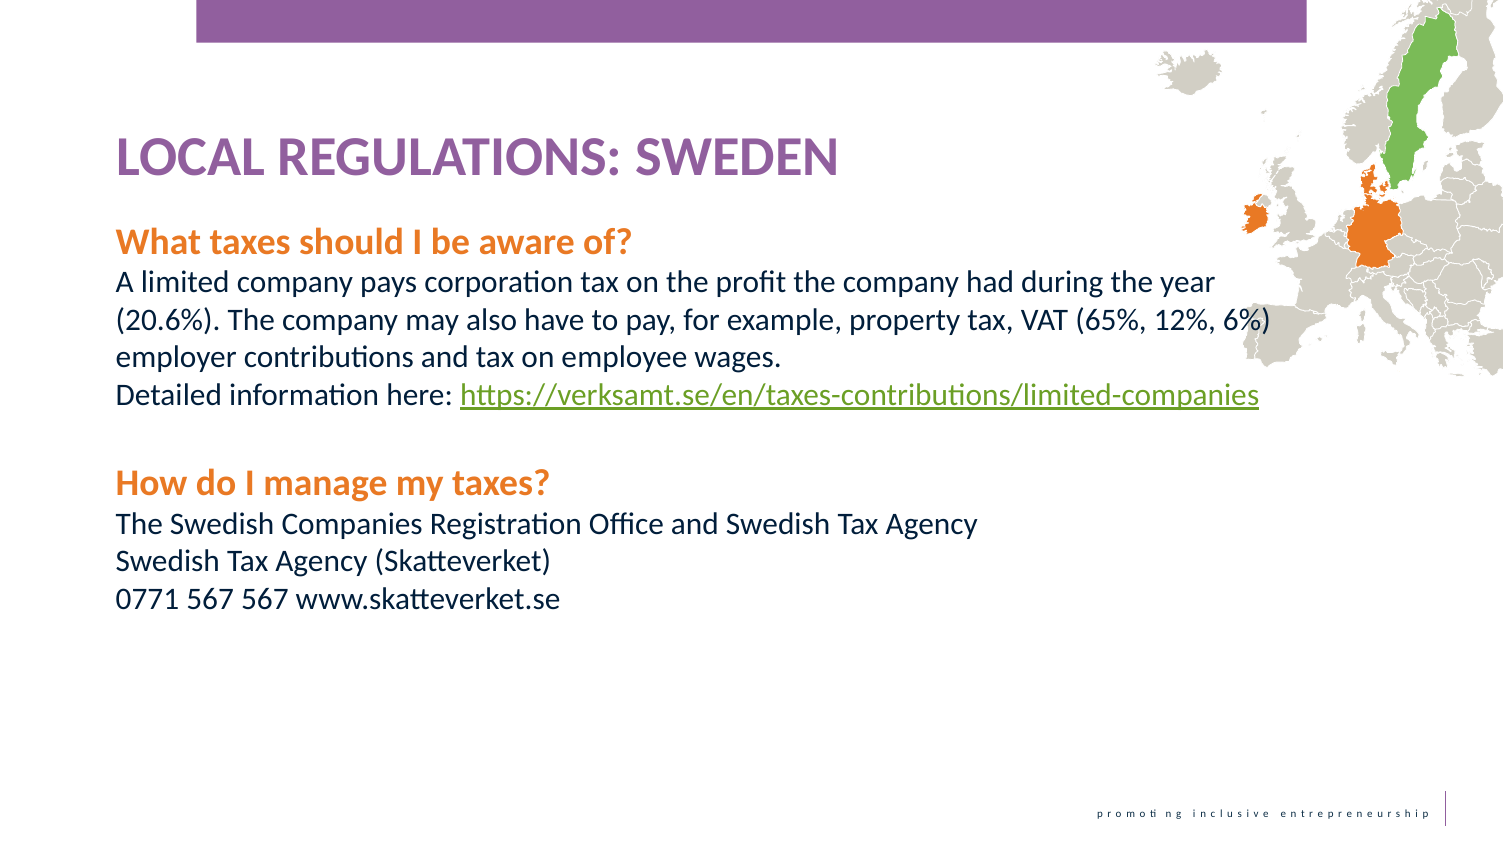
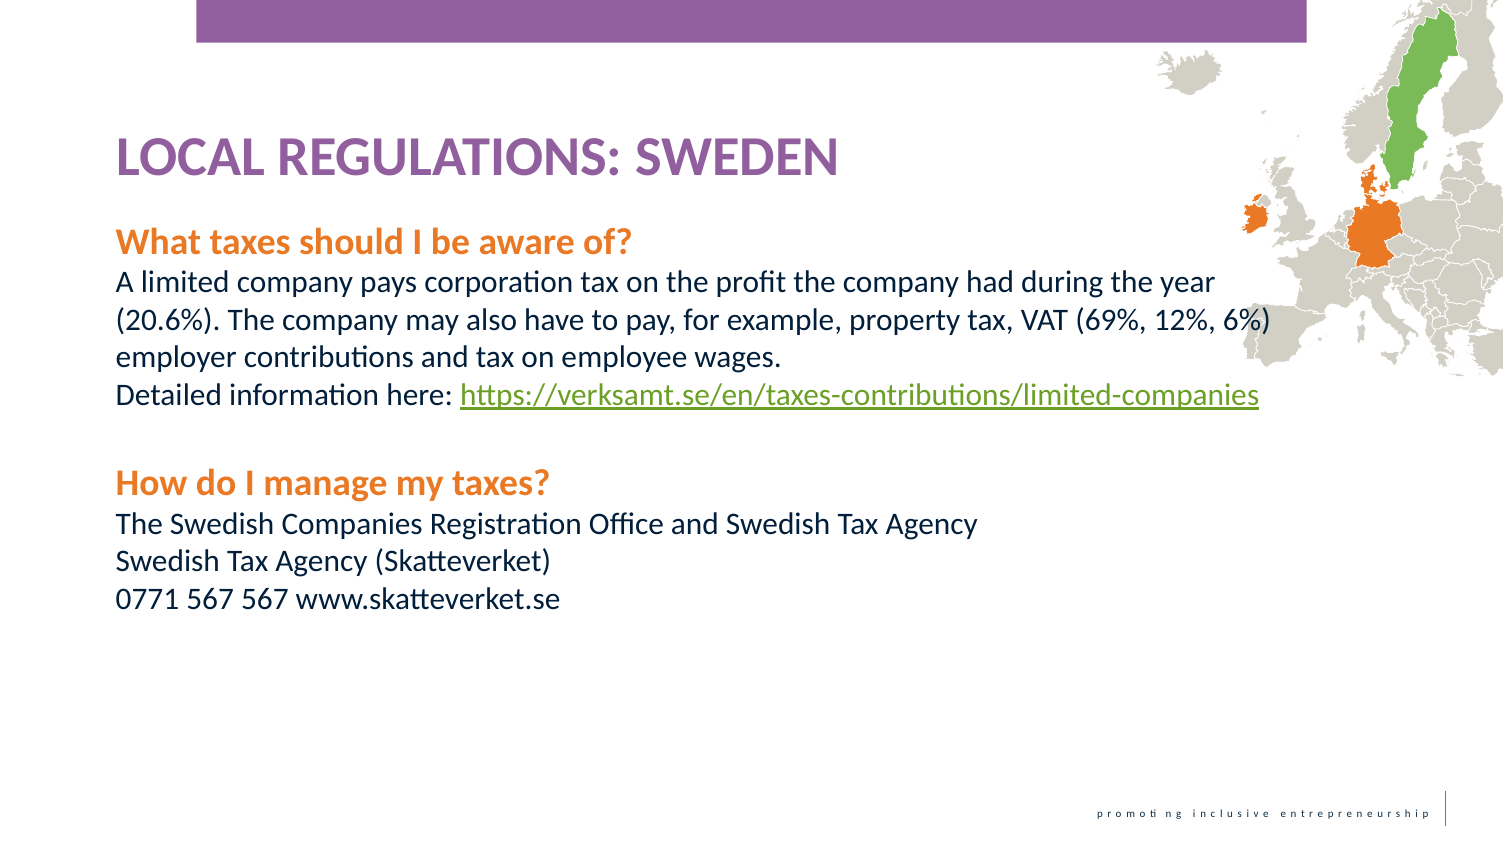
65%: 65% -> 69% (1111, 320)
